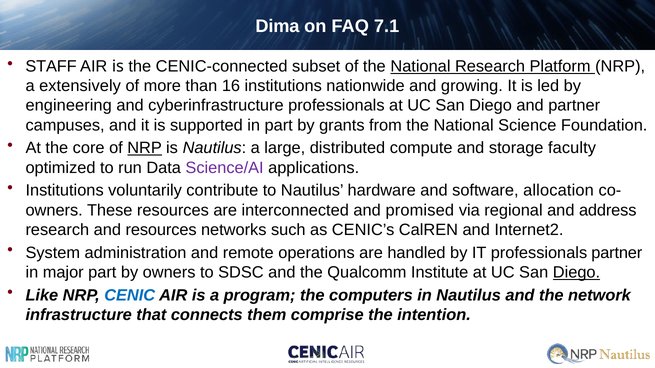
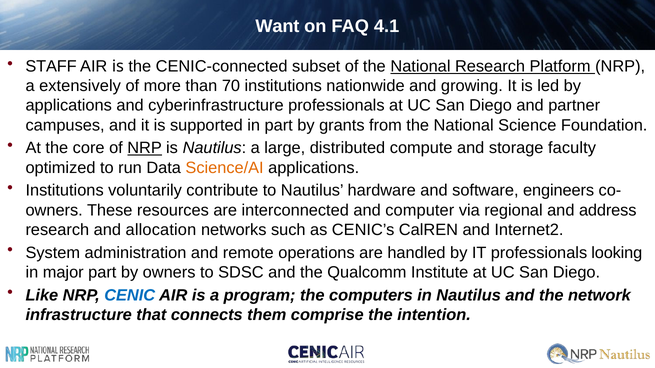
Dima: Dima -> Want (277, 26)
7.1: 7.1 -> 4.1 (387, 26)
16: 16 -> 70 (231, 86)
engineering: engineering -> applications (69, 106)
Science/AI colour: purple -> orange (225, 168)
allocation: allocation -> engineers (559, 191)
promised: promised -> computer (420, 210)
and resources: resources -> allocation (161, 230)
professionals partner: partner -> looking (617, 253)
Diego underline: present -> none (576, 273)
